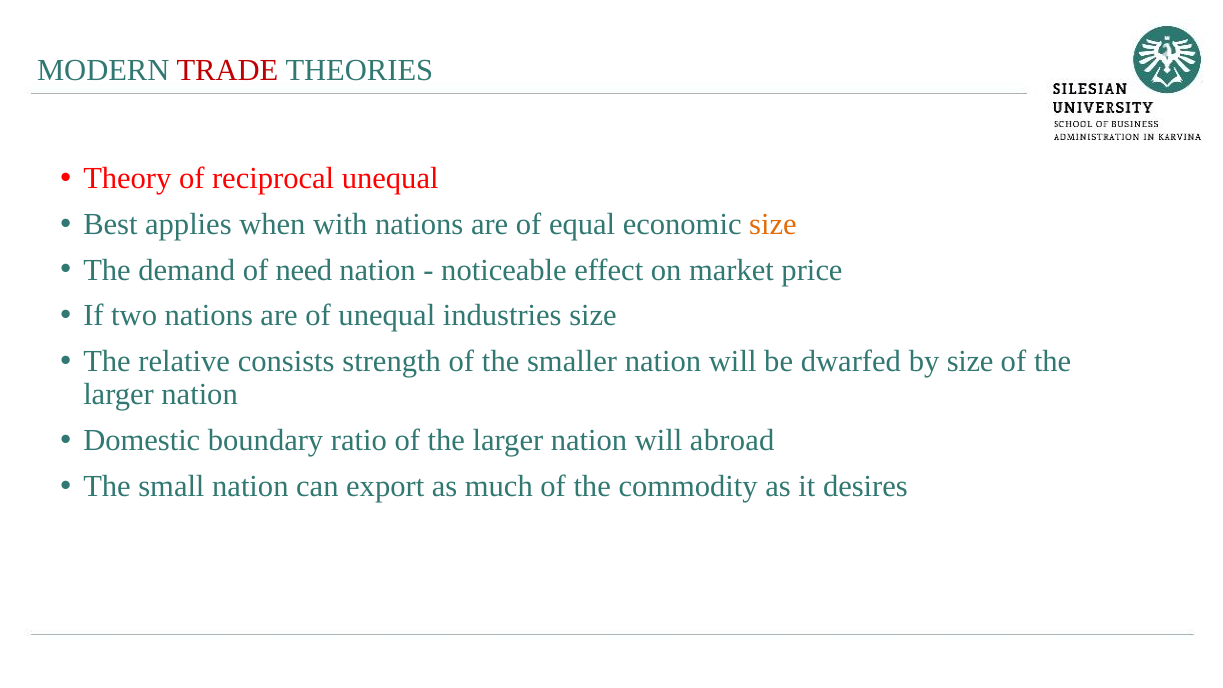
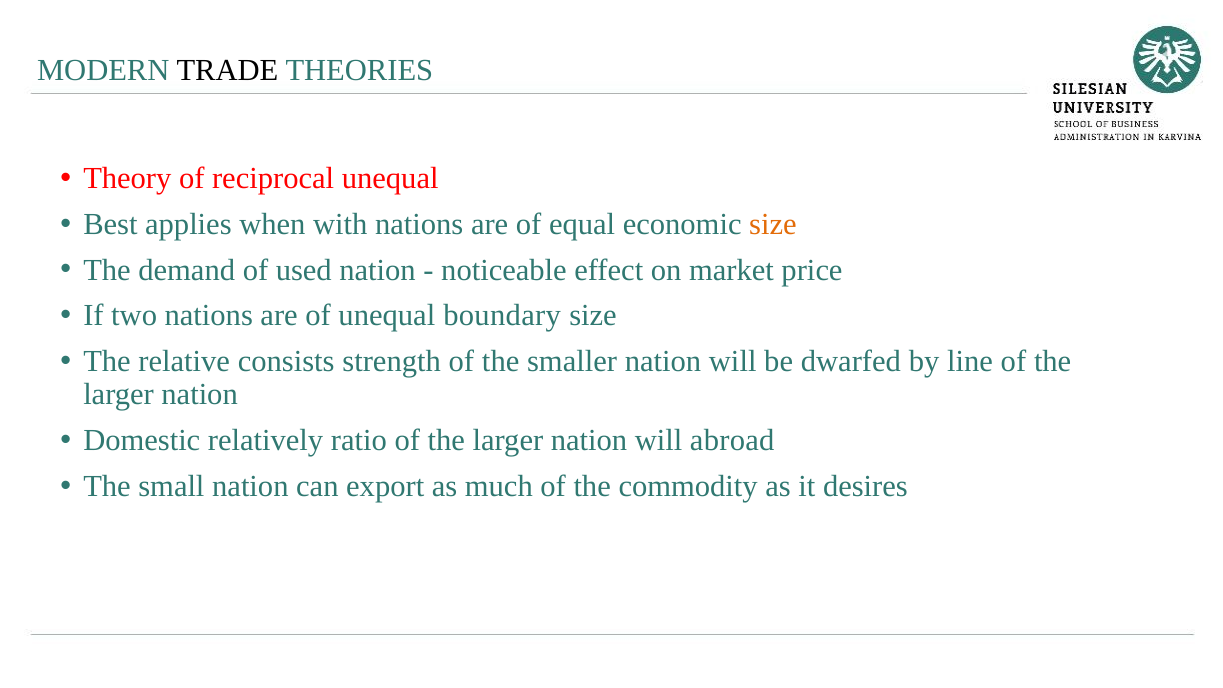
TRADE colour: red -> black (227, 70)
need: need -> used (304, 270)
industries: industries -> boundary (502, 316)
by size: size -> line (970, 362)
boundary: boundary -> relatively (266, 440)
